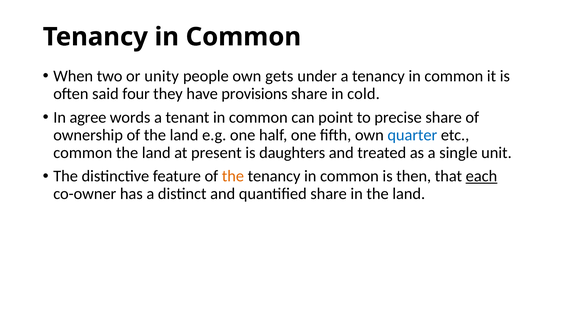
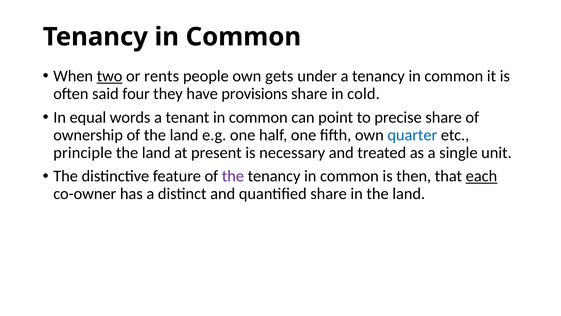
two underline: none -> present (110, 76)
unity: unity -> rents (162, 76)
agree: agree -> equal (88, 117)
common: common -> principle (83, 153)
daughters: daughters -> necessary (292, 153)
the colour: orange -> purple (233, 176)
